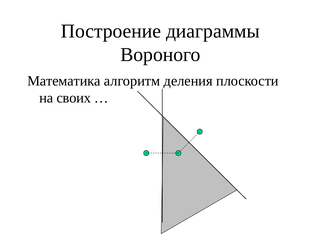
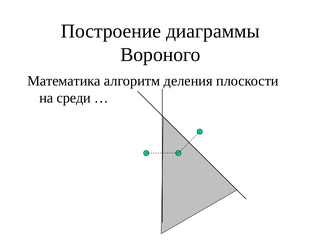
своих: своих -> среди (74, 98)
